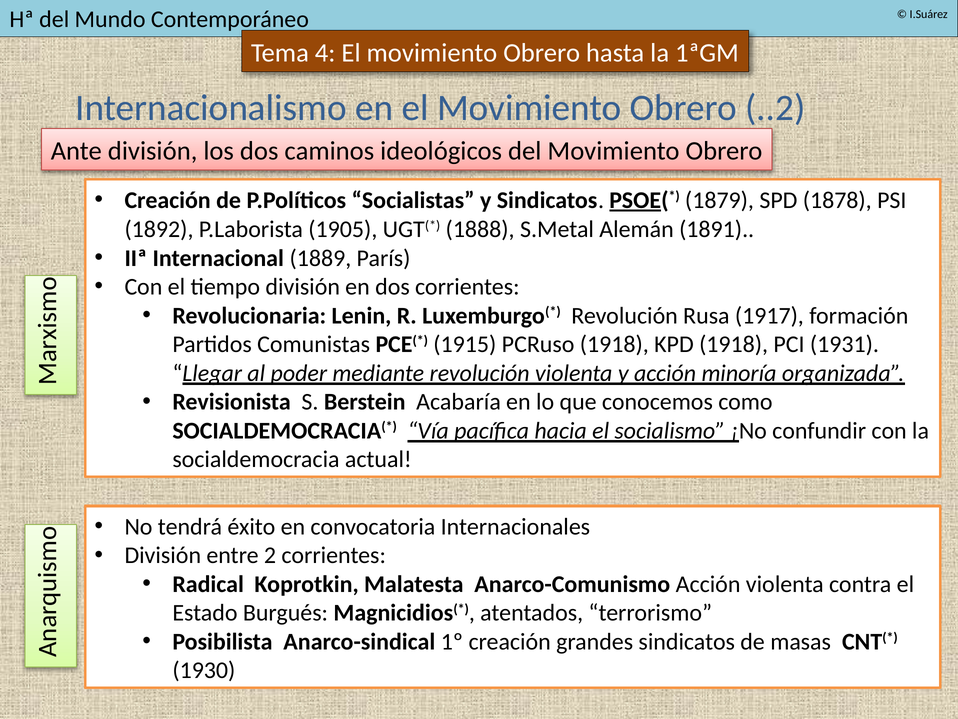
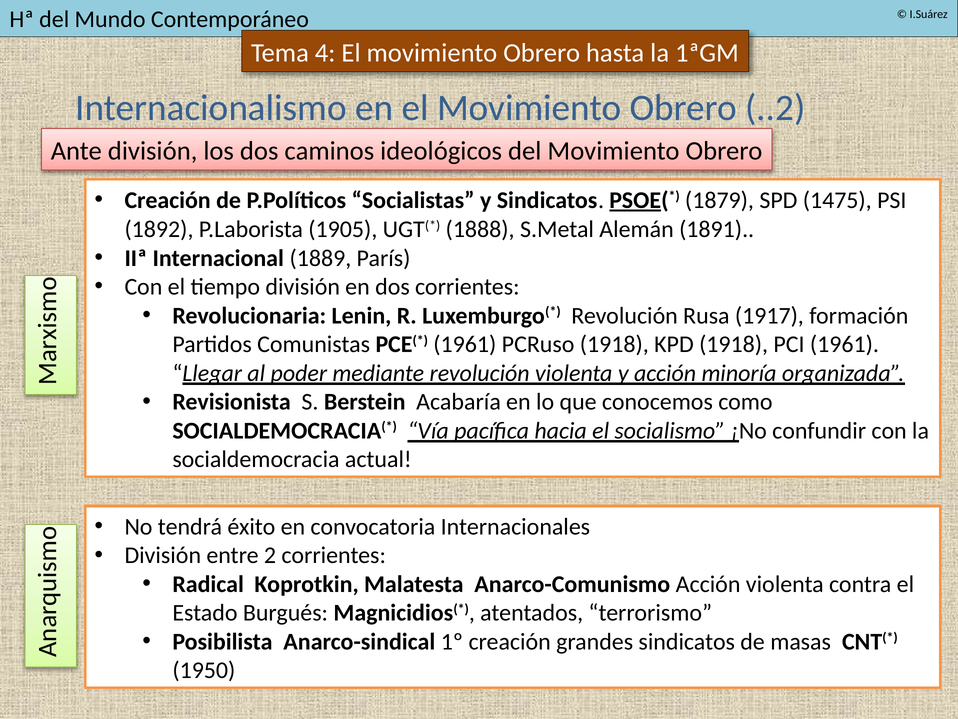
1878: 1878 -> 1475 (837, 200)
1915: 1915 -> 1961 (465, 344)
PCI 1931: 1931 -> 1961 (844, 344)
1930: 1930 -> 1950 (204, 670)
